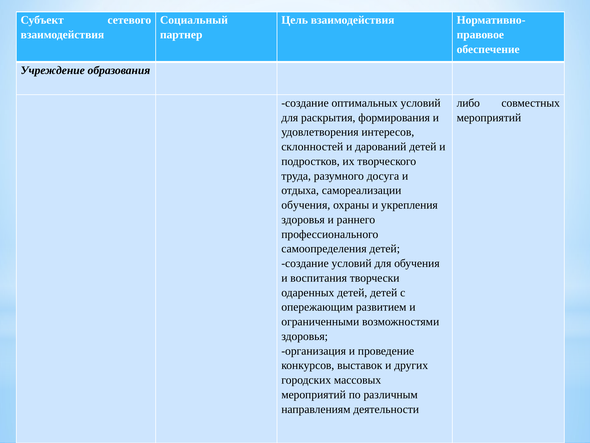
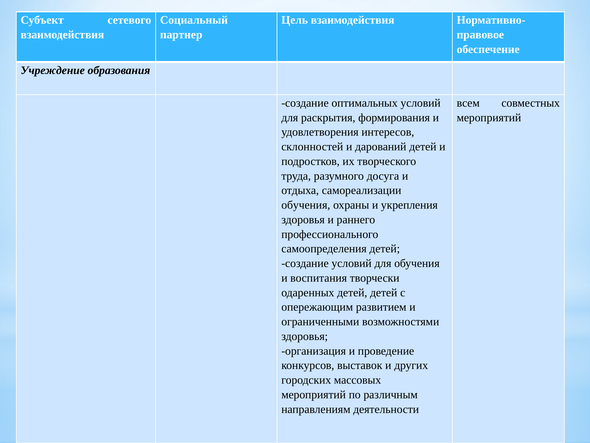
либо: либо -> всем (468, 103)
